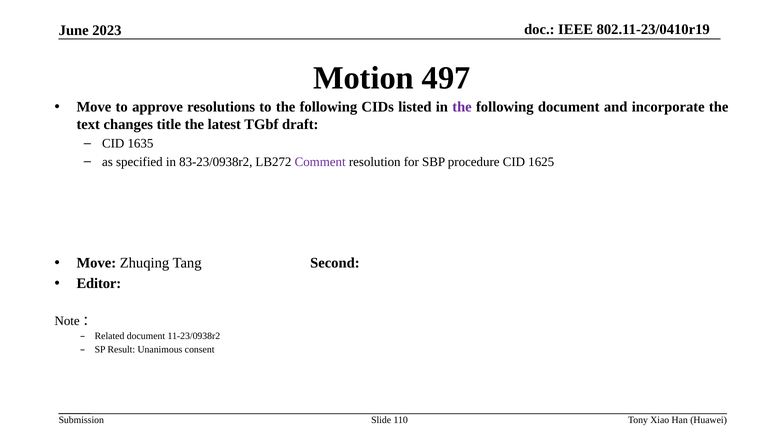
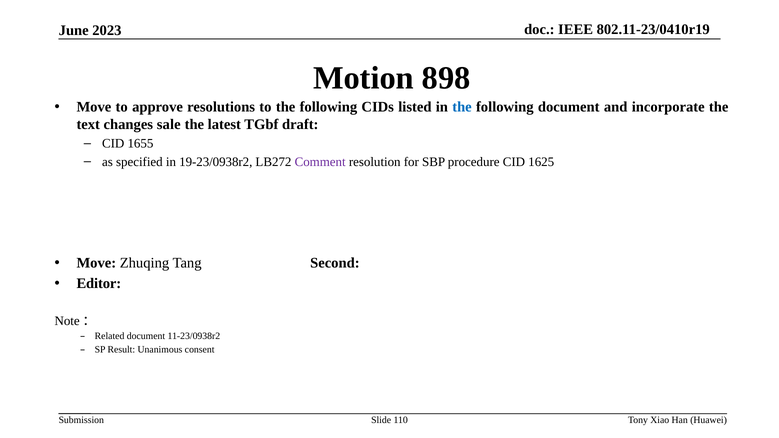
497: 497 -> 898 (446, 78)
the colour: purple -> blue (462, 107)
title: title -> sale (169, 125)
1635: 1635 -> 1655 (140, 144)
83-23/0938r2: 83-23/0938r2 -> 19-23/0938r2 (216, 162)
